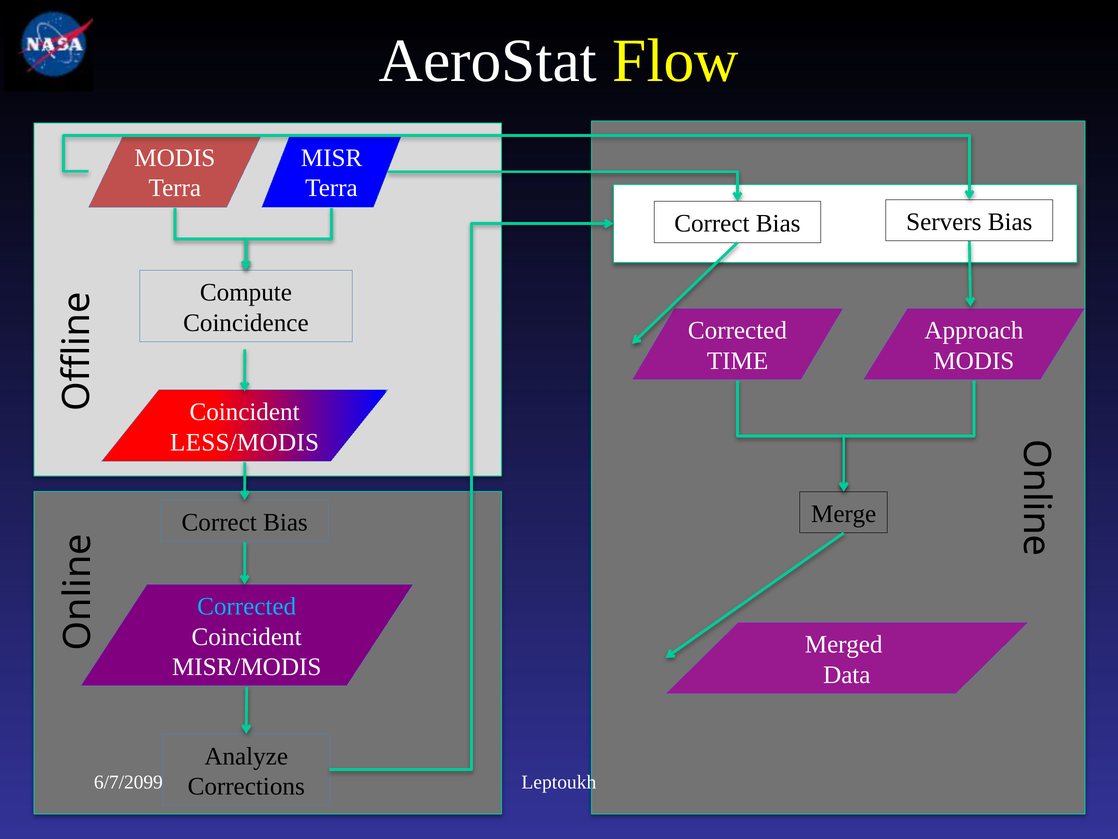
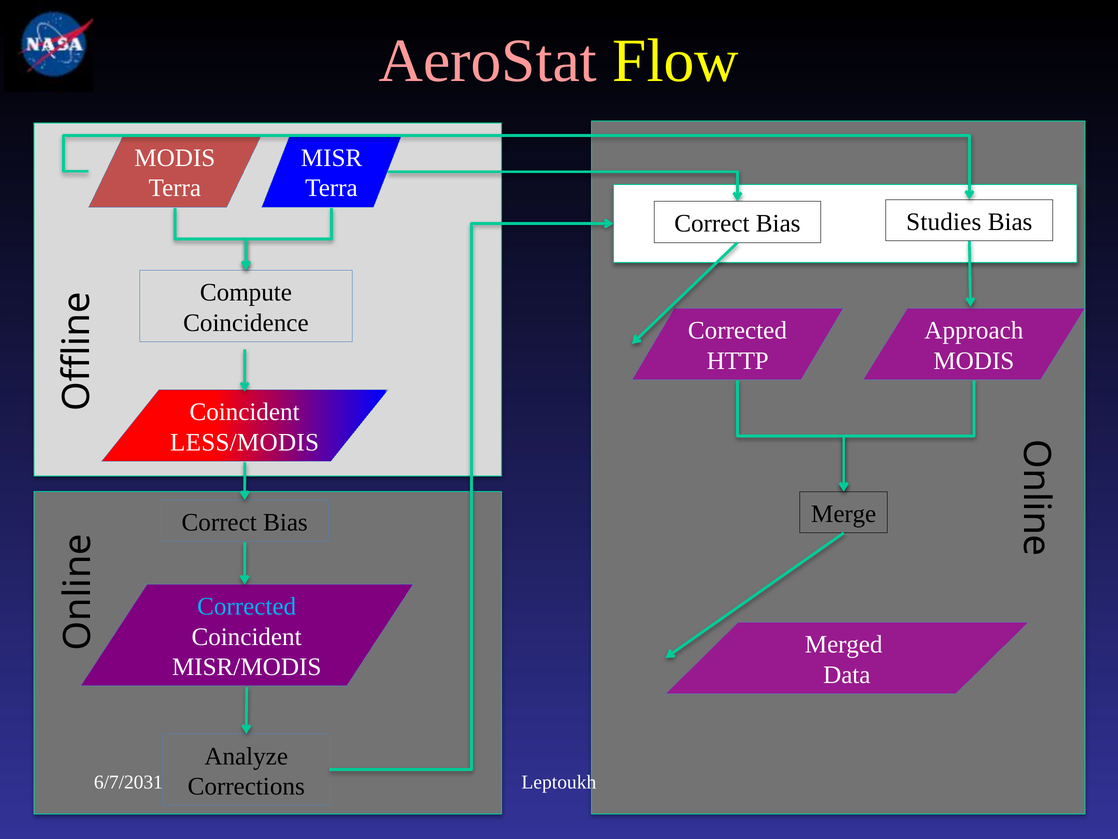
AeroStat colour: white -> pink (488, 61)
Servers: Servers -> Studies (944, 222)
TIME: TIME -> HTTP (738, 361)
6/7/2099: 6/7/2099 -> 6/7/2031 (128, 782)
